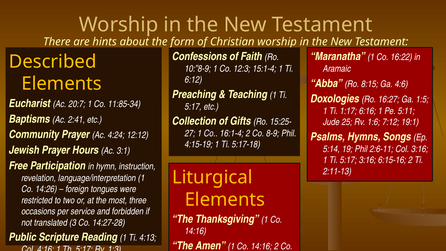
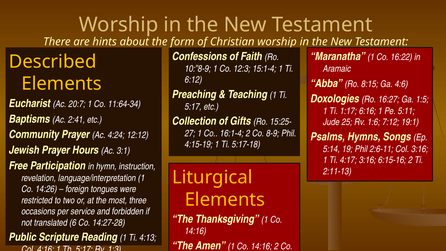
11:85-34: 11:85-34 -> 11:64-34 (124, 104)
5:17: 5:17 -> 4:17 (348, 160)
3: 3 -> 6 (73, 223)
